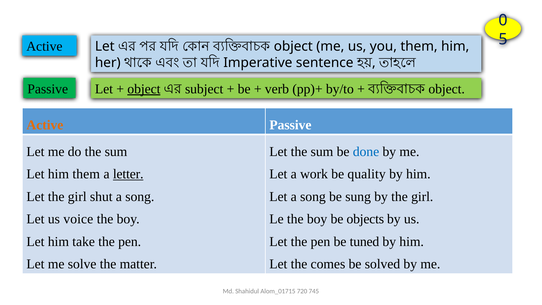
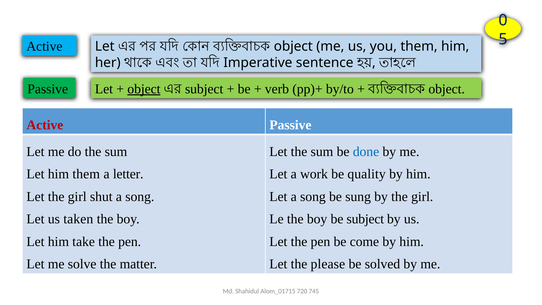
Active colour: orange -> red (45, 125)
letter underline: present -> none (128, 174)
voice: voice -> taken (78, 219)
be objects: objects -> subject (365, 219)
tuned: tuned -> come (364, 241)
comes: comes -> please (328, 264)
